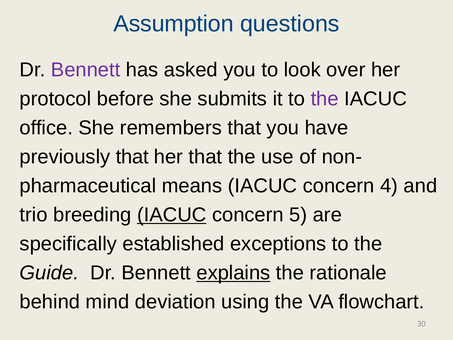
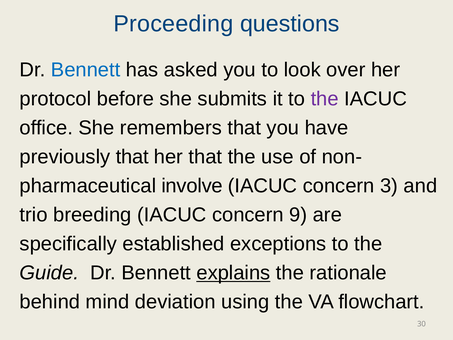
Assumption: Assumption -> Proceeding (173, 24)
Bennett colour: purple -> blue (86, 70)
means: means -> involve (192, 186)
4: 4 -> 3 (389, 186)
IACUC underline: present -> none (172, 215)
5: 5 -> 9 (298, 215)
